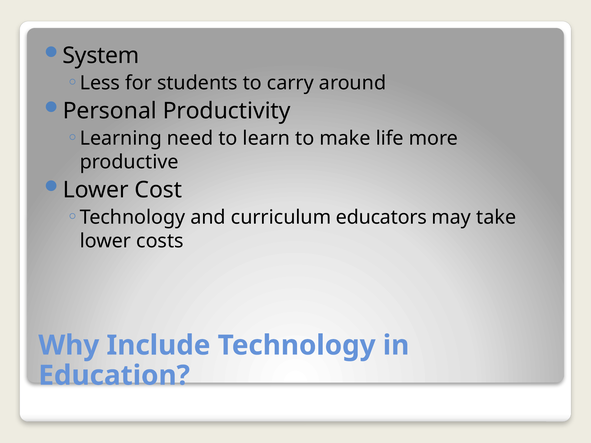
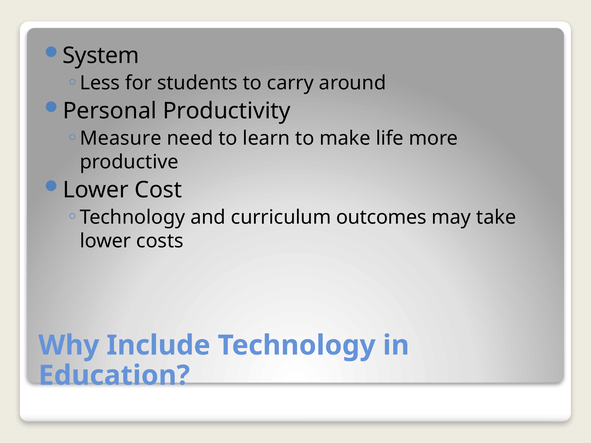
Learning: Learning -> Measure (121, 138)
educators: educators -> outcomes (381, 217)
